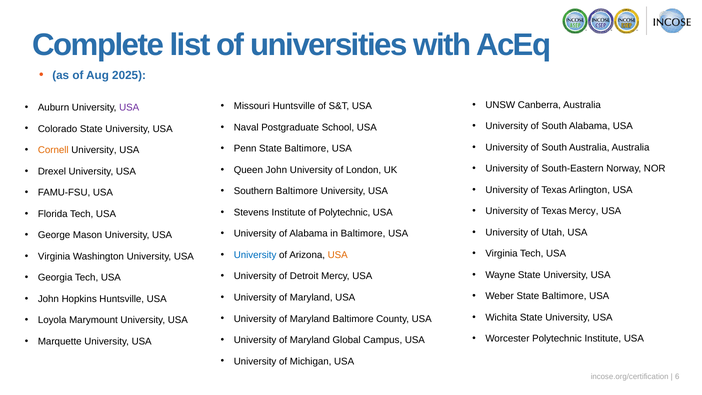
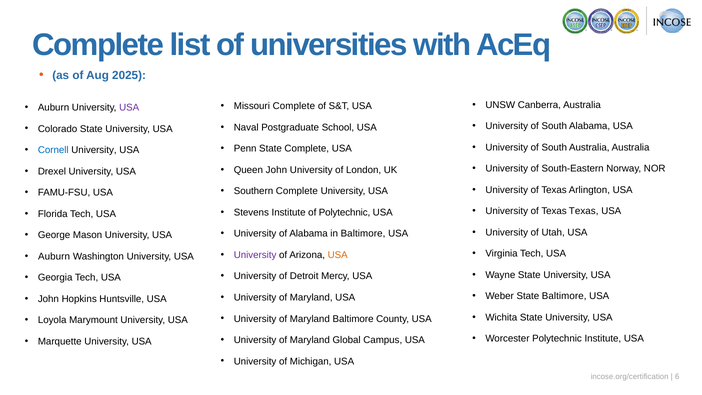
Missouri Huntsville: Huntsville -> Complete (294, 106)
Penn State Baltimore: Baltimore -> Complete (307, 149)
Cornell colour: orange -> blue (53, 150)
Southern Baltimore: Baltimore -> Complete (297, 191)
Texas Mercy: Mercy -> Texas (584, 211)
University colour: blue -> purple (255, 255)
Virginia: Virginia -> Auburn (54, 256)
